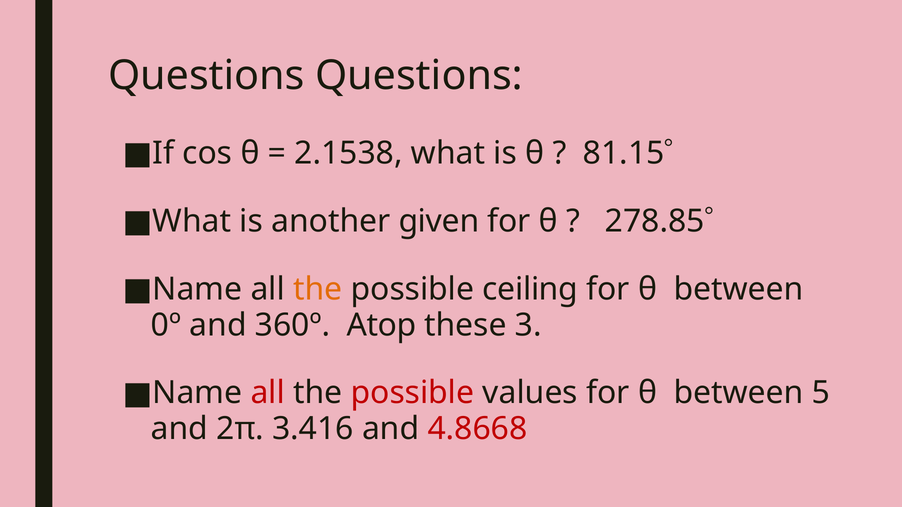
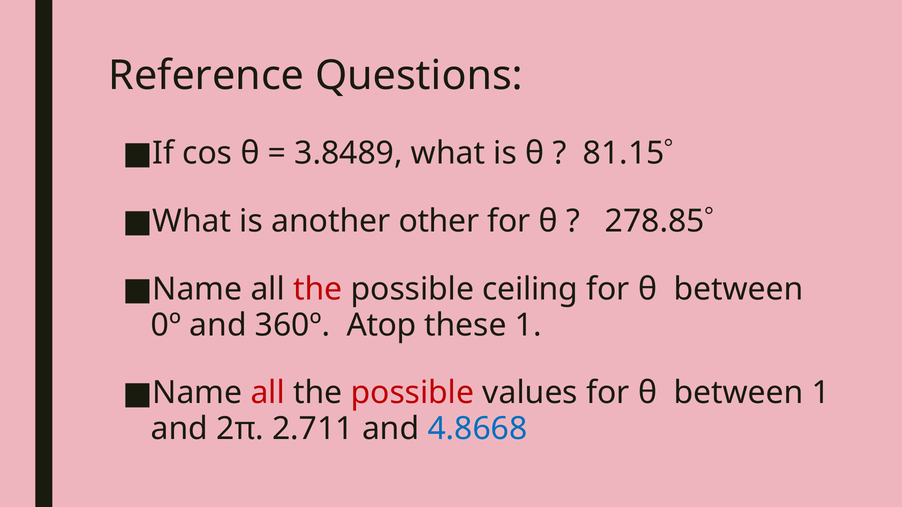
Questions: Questions -> Reference (206, 76)
2.1538: 2.1538 -> 3.8489 (349, 153)
given: given -> other (439, 221)
the colour: orange -> red (318, 289)
these 3: 3 -> 1 (528, 325)
between 5: 5 -> 1 (821, 393)
3.416: 3.416 -> 2.711 (313, 429)
4.8668 colour: red -> blue (477, 429)
